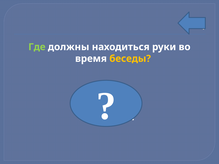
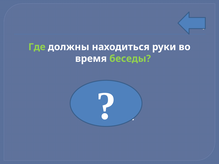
беседы colour: yellow -> light green (130, 59)
